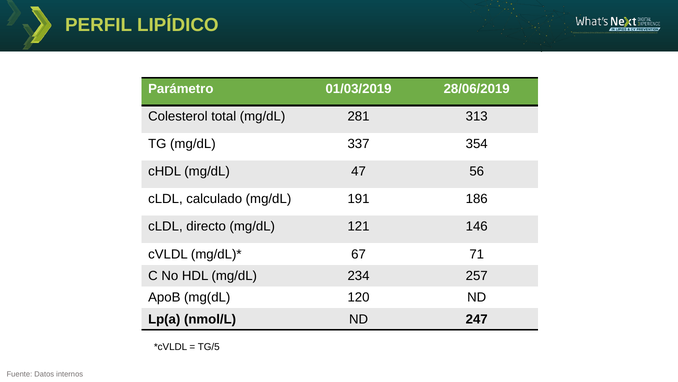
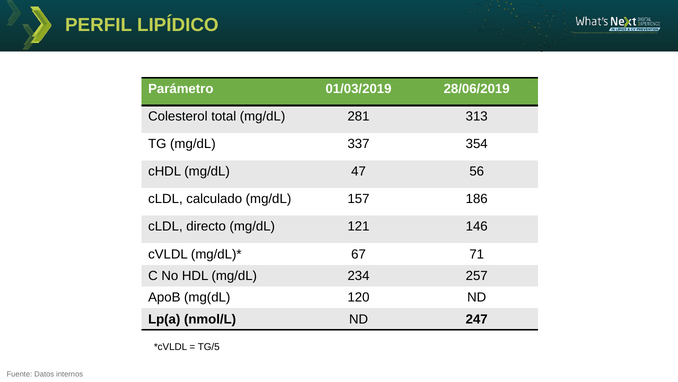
191: 191 -> 157 (359, 199)
